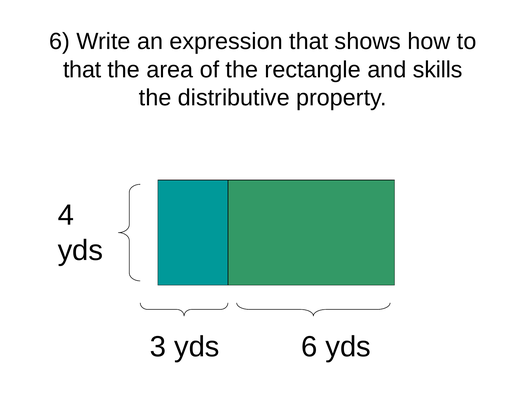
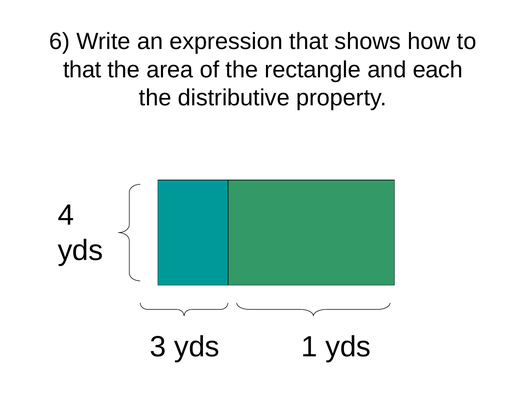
skills: skills -> each (438, 70)
yds 6: 6 -> 1 (309, 347)
